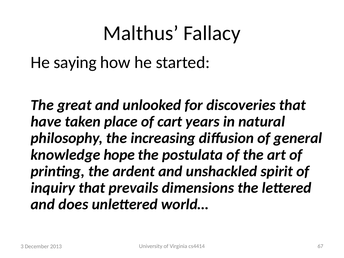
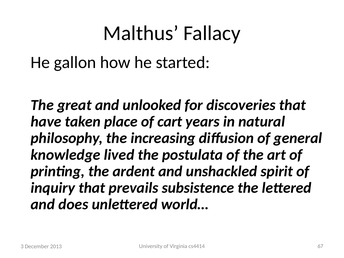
saying: saying -> gallon (75, 63)
hope: hope -> lived (119, 155)
dimensions: dimensions -> subsistence (198, 188)
